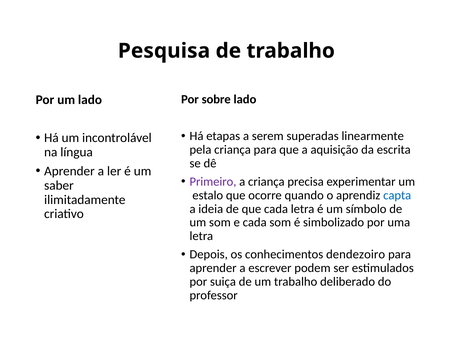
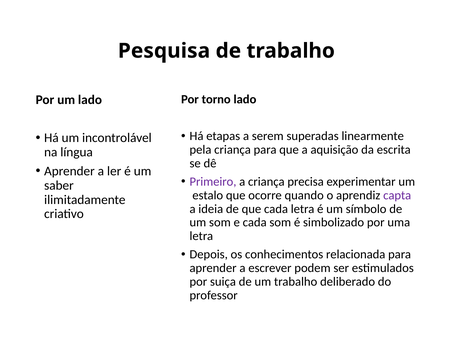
sobre: sobre -> torno (216, 99)
capta colour: blue -> purple (397, 195)
dendezoiro: dendezoiro -> relacionada (356, 254)
